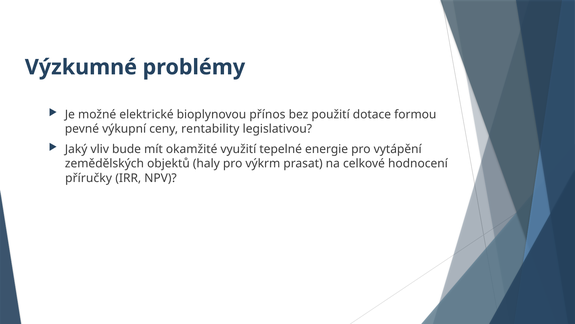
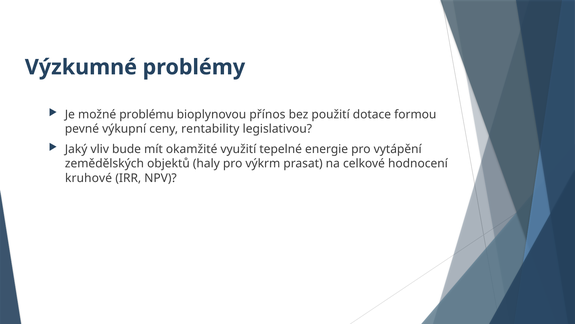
elektrické: elektrické -> problému (147, 114)
příručky: příručky -> kruhové (89, 178)
